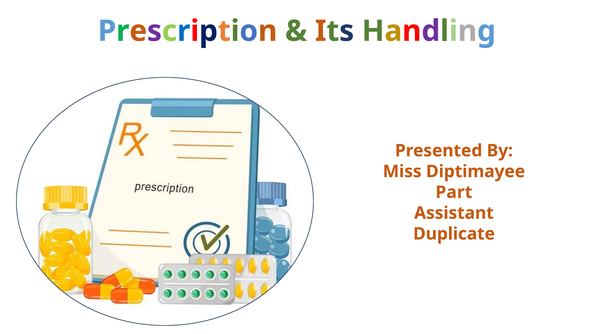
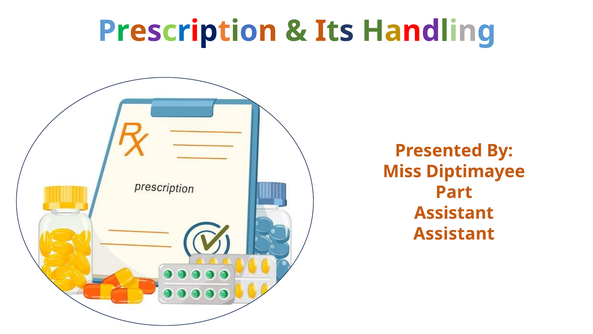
Duplicate: Duplicate -> Assistant (454, 234)
